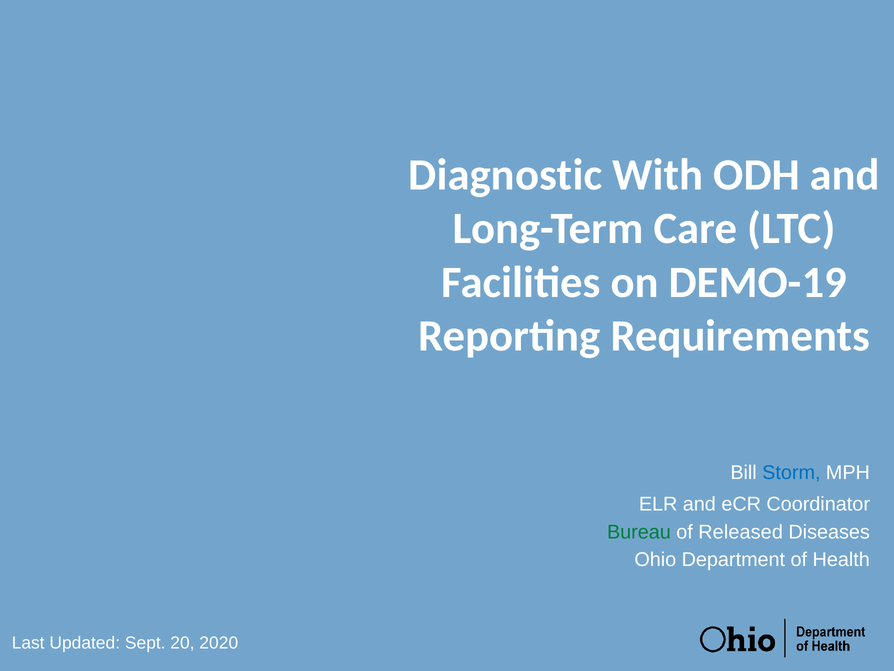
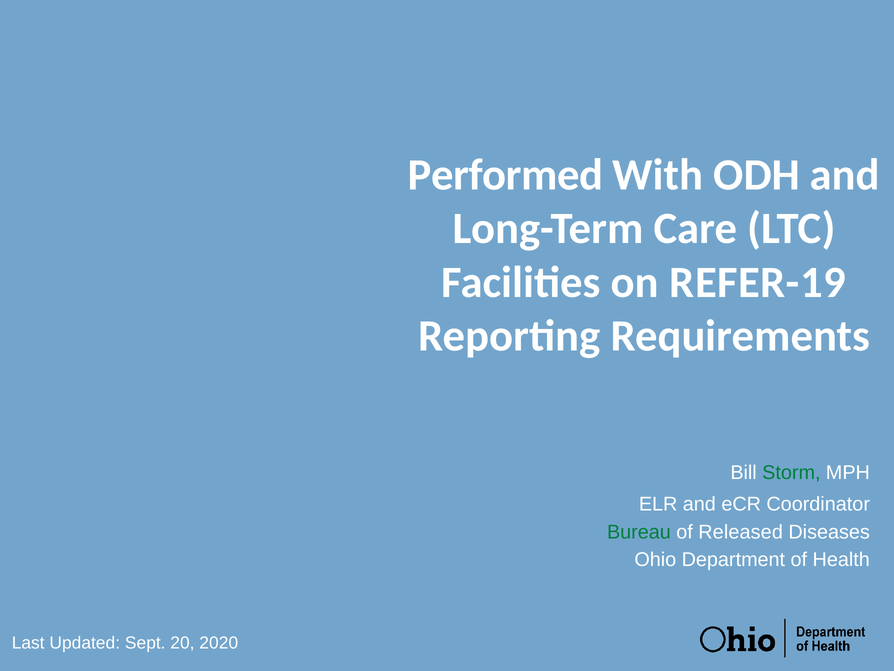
Diagnostic: Diagnostic -> Performed (506, 175)
DEMO-19: DEMO-19 -> REFER-19 (758, 282)
Storm colour: blue -> green (791, 472)
